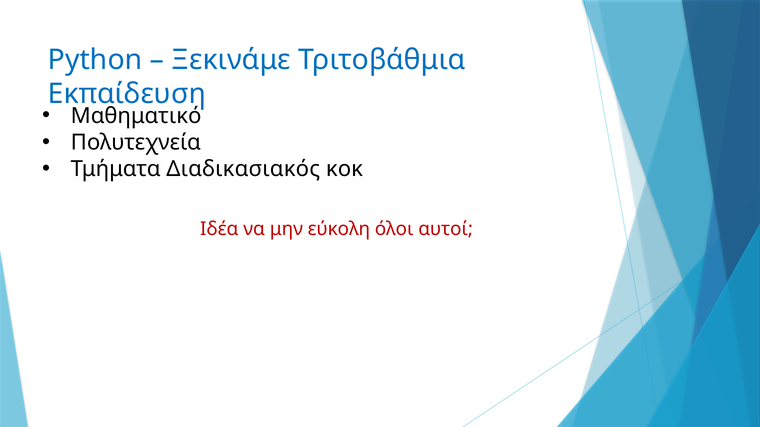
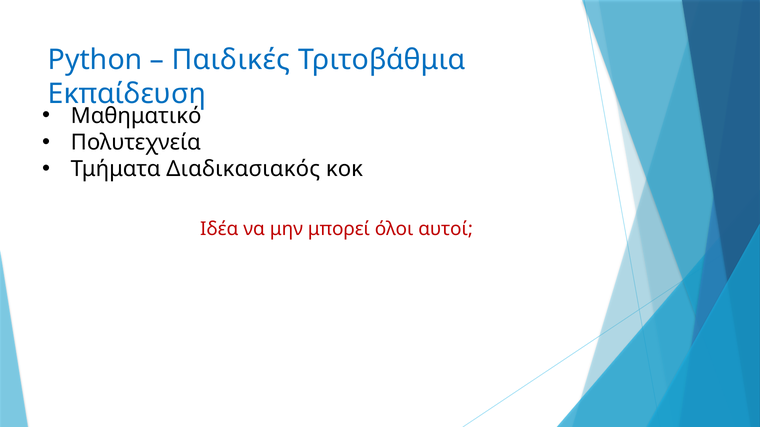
Ξεκινάμε: Ξεκινάμε -> Παιδικές (231, 60)
εύκολη: εύκολη -> μπορεί (339, 229)
